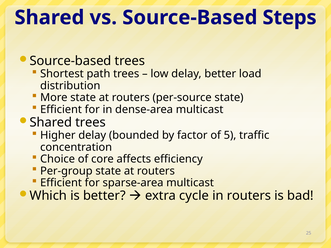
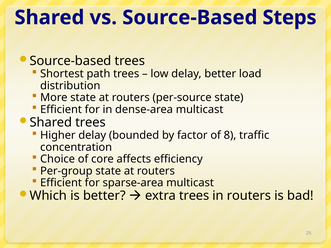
5: 5 -> 8 (230, 135)
extra cycle: cycle -> trees (194, 196)
